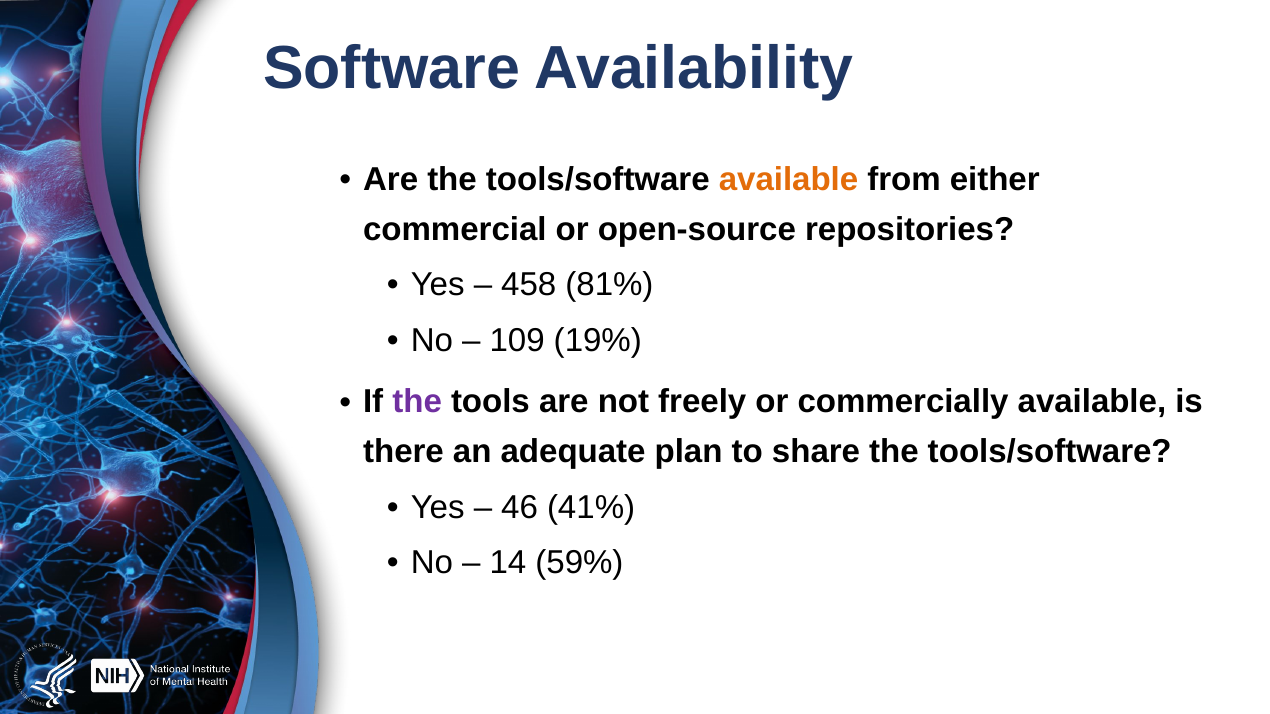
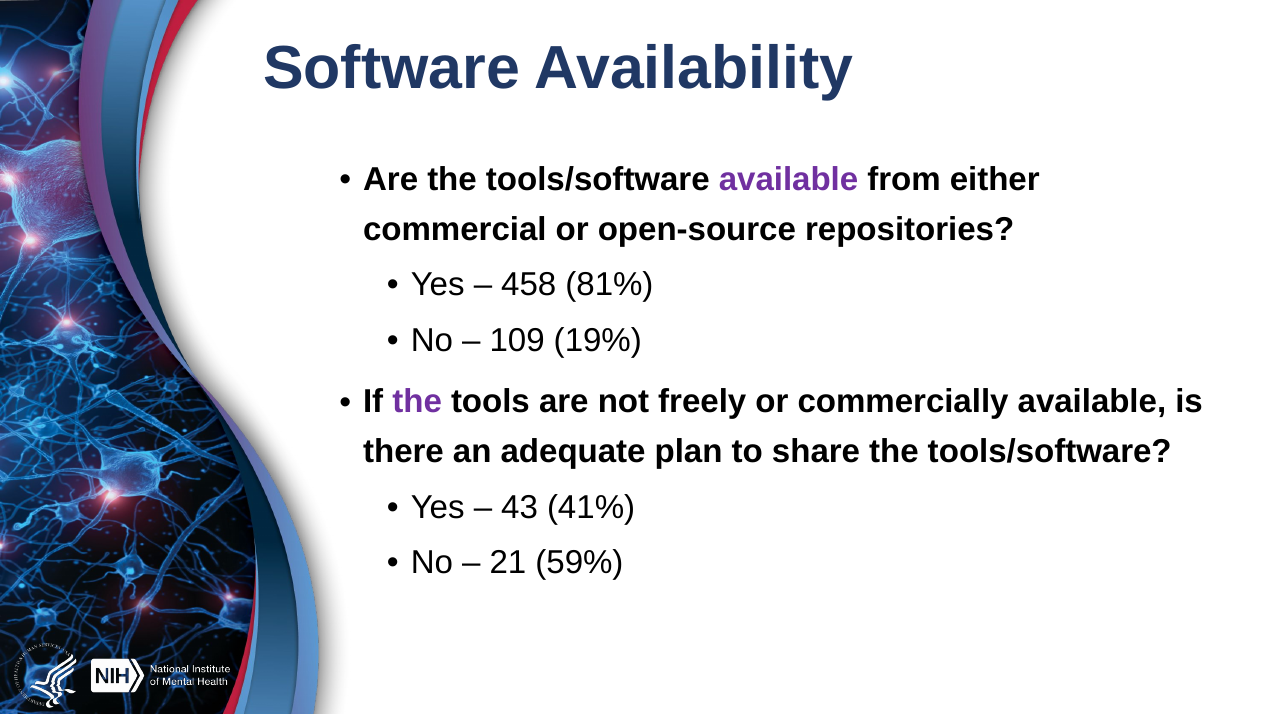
available colour: orange -> purple (789, 180)
46: 46 -> 43 (520, 508)
14: 14 -> 21 (508, 563)
